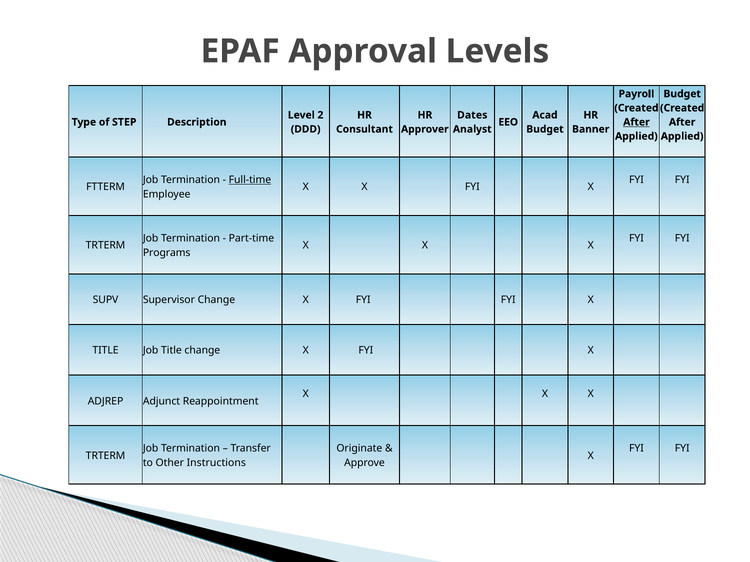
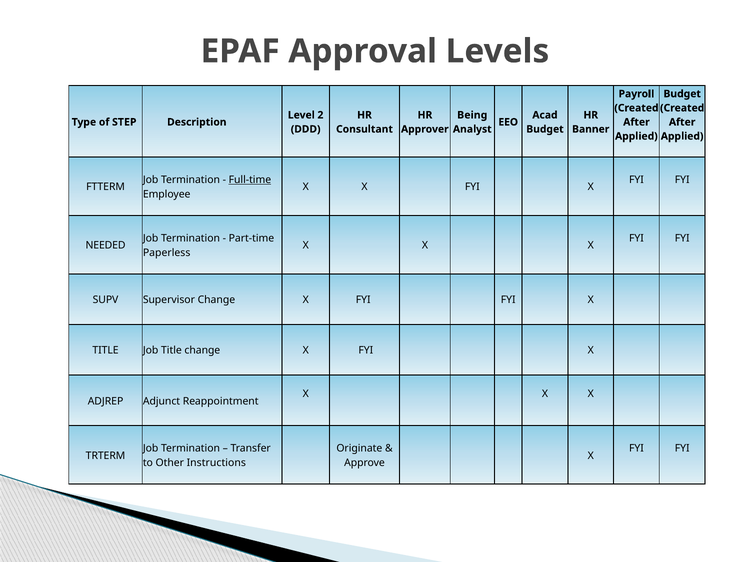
Dates: Dates -> Being (472, 115)
After underline: present -> none (636, 122)
TRTERM: TRTERM -> NEEDED (106, 246)
Programs: Programs -> Paperless (167, 253)
